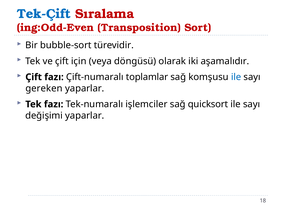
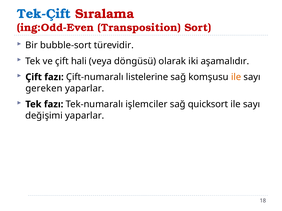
için: için -> hali (79, 61)
toplamlar: toplamlar -> listelerine (147, 77)
ile colour: blue -> orange (236, 77)
